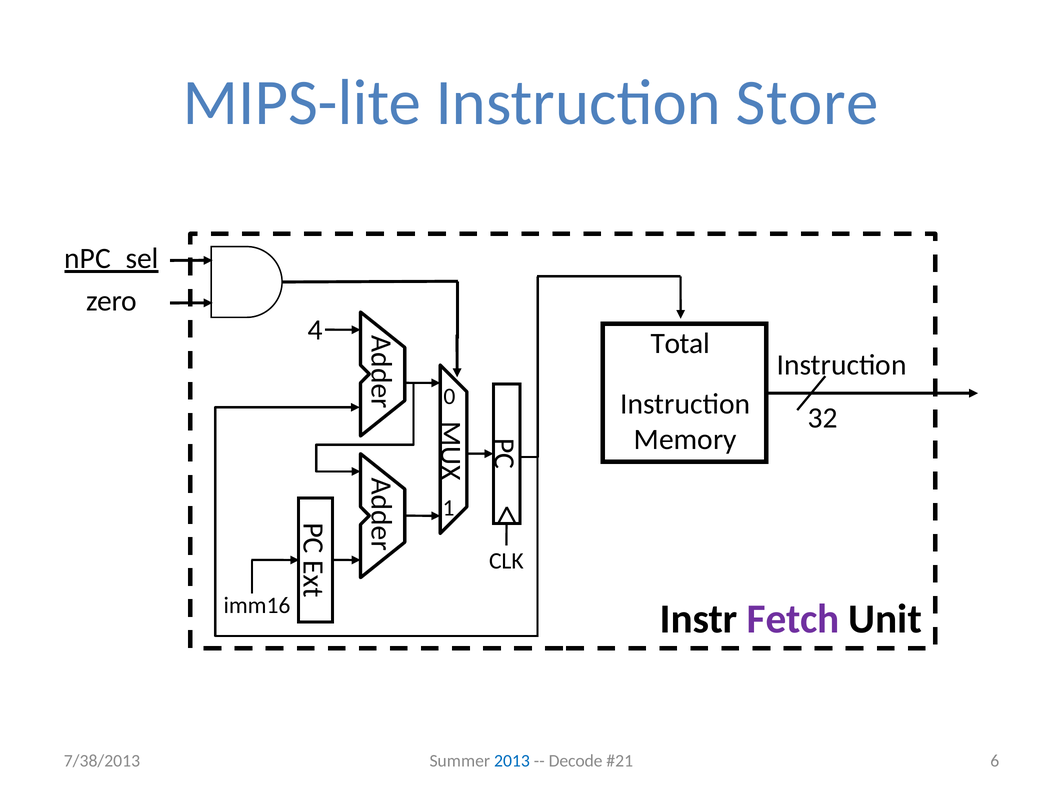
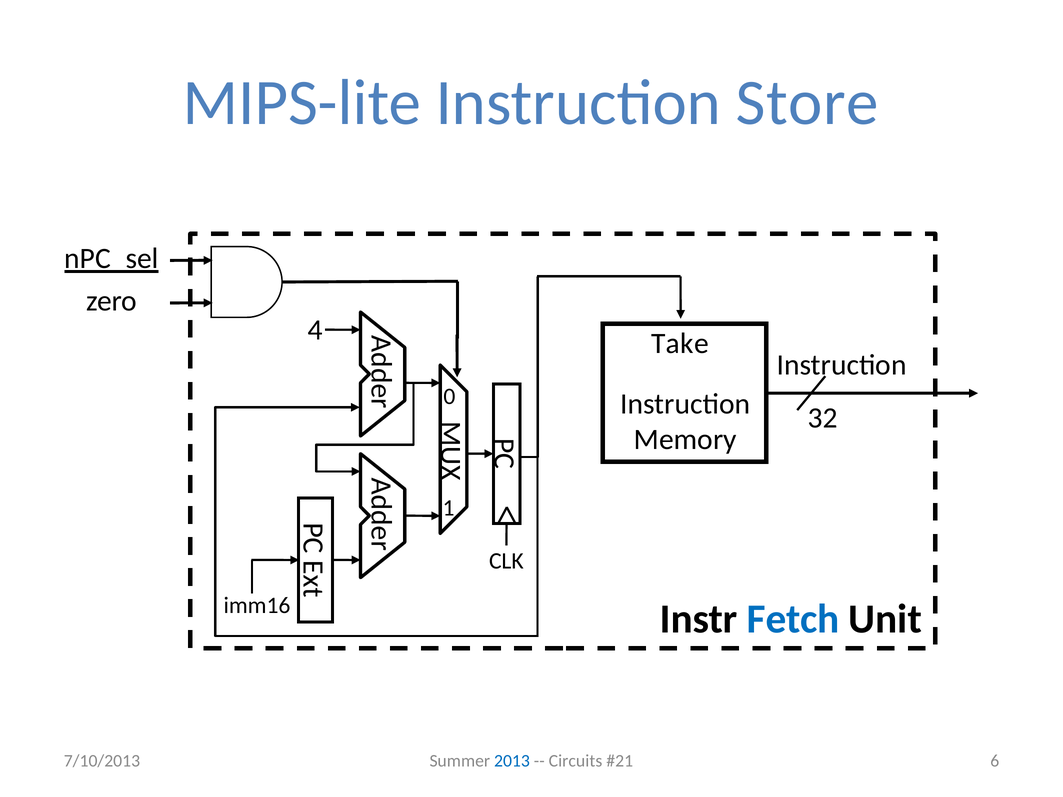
Total: Total -> Take (680, 344)
Fetch colour: purple -> blue (793, 619)
Decode: Decode -> Circuits (575, 761)
7/38/2013: 7/38/2013 -> 7/10/2013 (102, 761)
